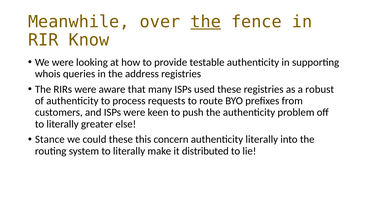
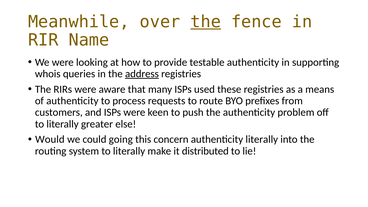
Know: Know -> Name (89, 40)
address underline: none -> present (142, 74)
robust: robust -> means (320, 89)
Stance: Stance -> Would (50, 139)
could these: these -> going (121, 139)
